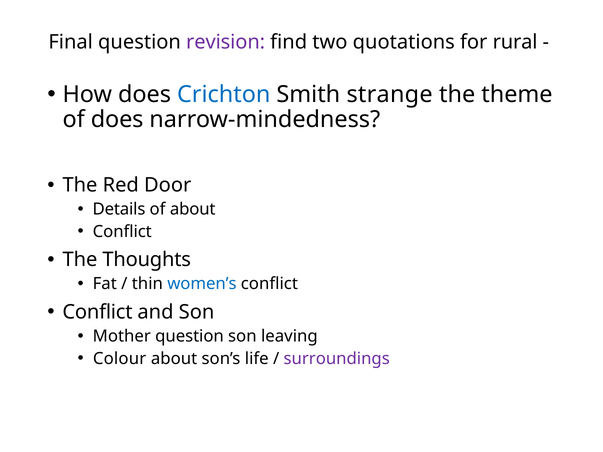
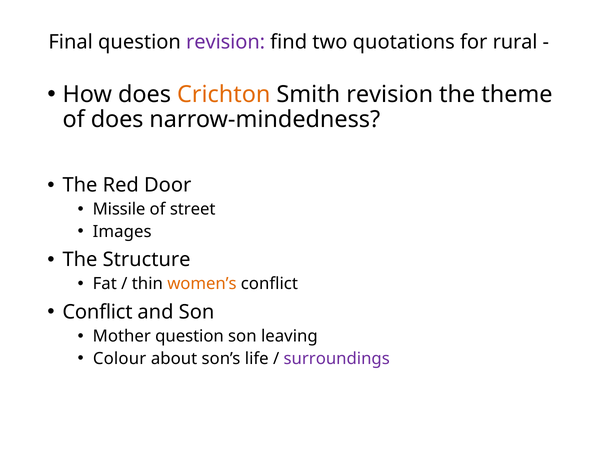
Crichton colour: blue -> orange (224, 94)
Smith strange: strange -> revision (390, 94)
Details: Details -> Missile (119, 209)
of about: about -> street (193, 209)
Conflict: Conflict -> Images (122, 232)
Thoughts: Thoughts -> Structure (147, 260)
women’s colour: blue -> orange (202, 284)
